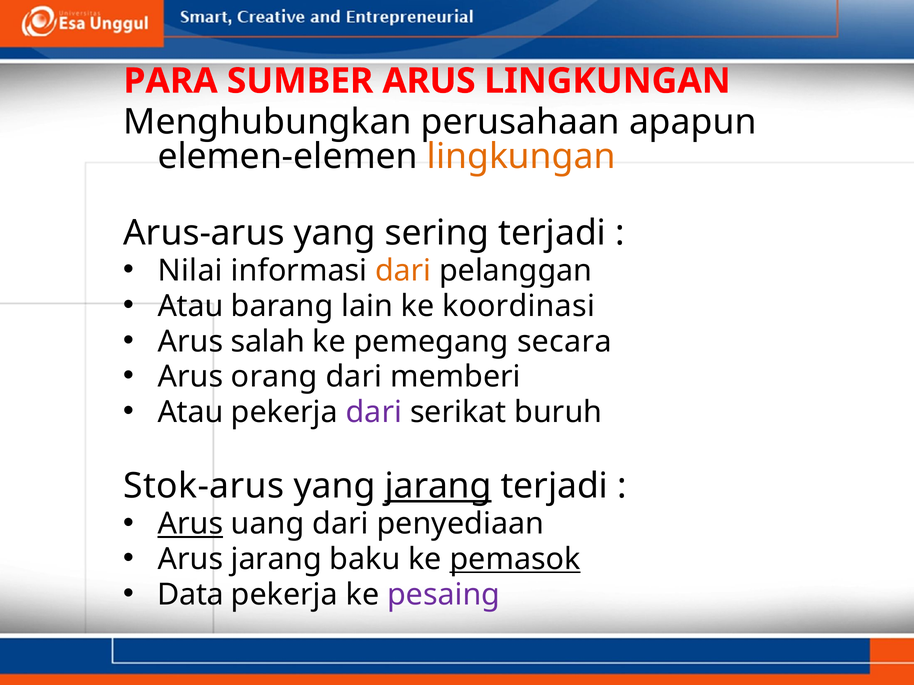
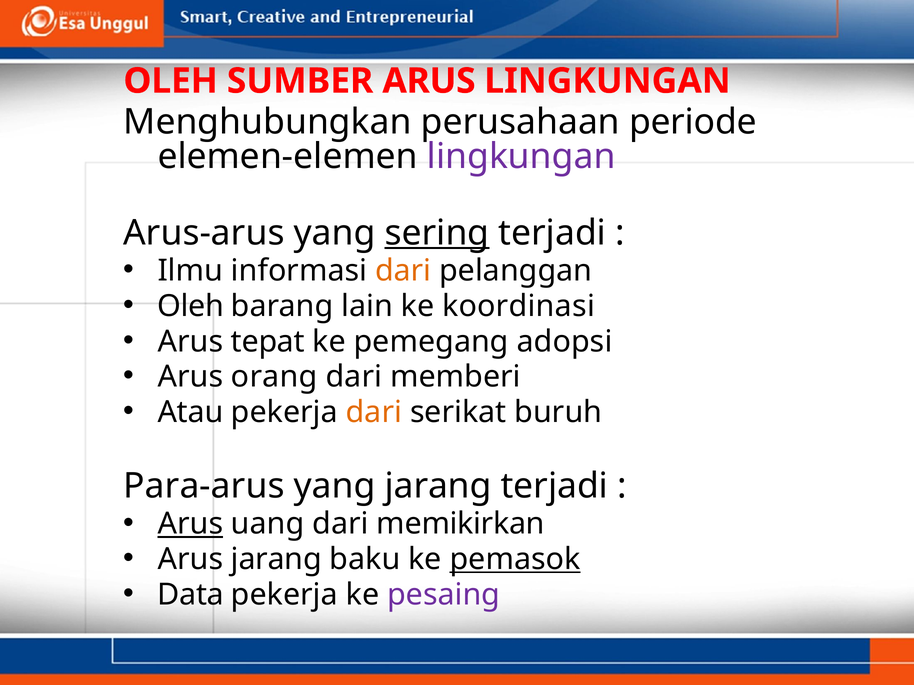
PARA: PARA -> OLEH (171, 81)
apapun: apapun -> periode (693, 122)
lingkungan colour: orange -> purple (521, 156)
sering underline: none -> present (437, 233)
Nilai: Nilai -> Ilmu (190, 271)
Atau: Atau -> Oleh (191, 306)
salah: salah -> tepat (268, 342)
secara: secara -> adopsi (565, 342)
dari colour: purple -> orange (374, 412)
Stok-arus: Stok-arus -> Para-arus (204, 486)
jarang underline: present -> none (438, 486)
penyediaan: penyediaan -> memikirkan (461, 524)
